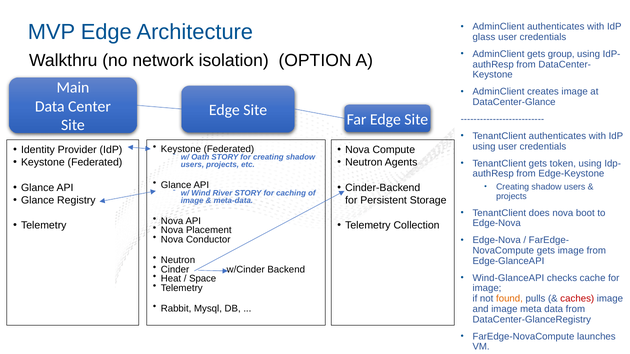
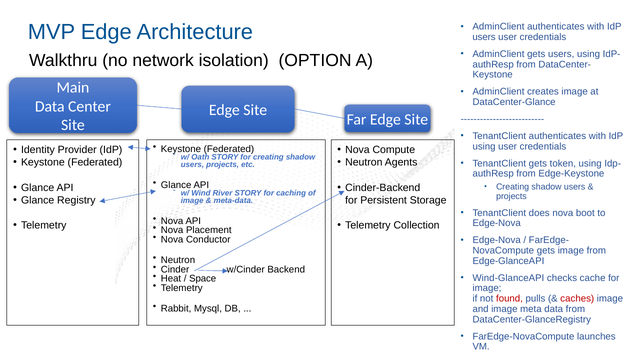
glass: glass -> users (484, 37)
gets group: group -> users (561, 54)
found colour: orange -> red (509, 299)
